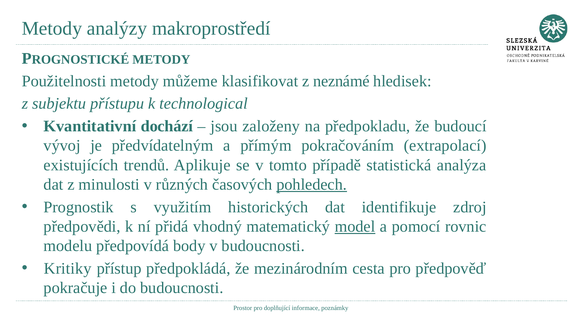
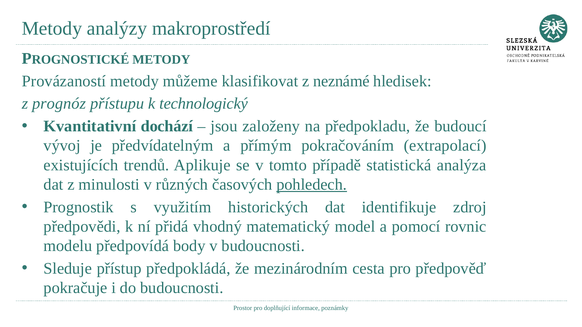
Použitelnosti: Použitelnosti -> Provázaností (64, 81)
subjektu: subjektu -> prognóz (59, 104)
technological: technological -> technologický (204, 104)
model underline: present -> none (355, 227)
Kritiky: Kritiky -> Sleduje (68, 269)
